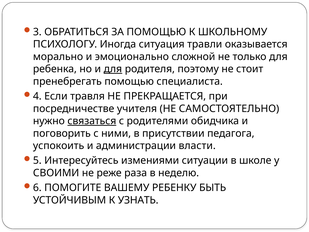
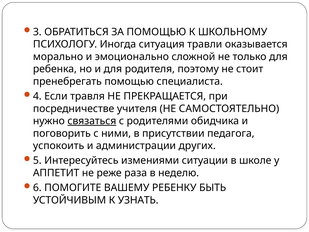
для underline: present -> none (113, 69)
власти: власти -> других (197, 146)
СВОИМИ: СВОИМИ -> АППЕТИТ (56, 173)
